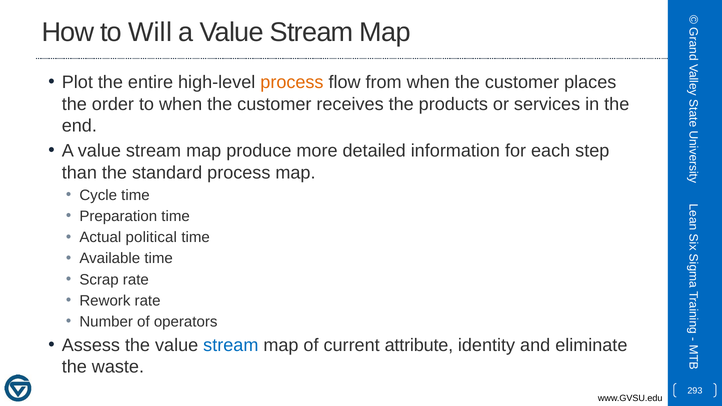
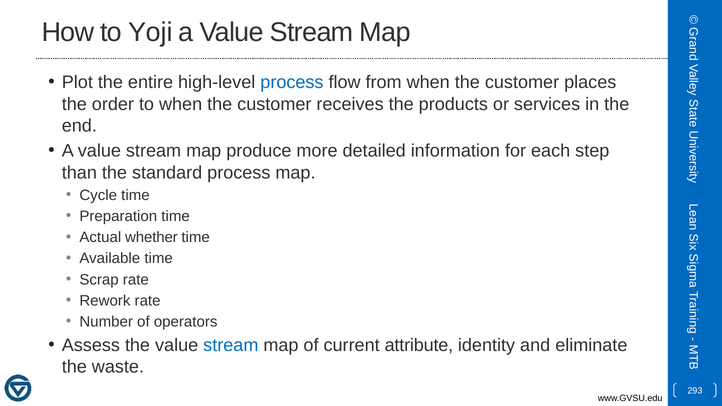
Will: Will -> Yoji (150, 32)
process colour: orange -> blue (292, 82)
political: political -> whether (151, 238)
